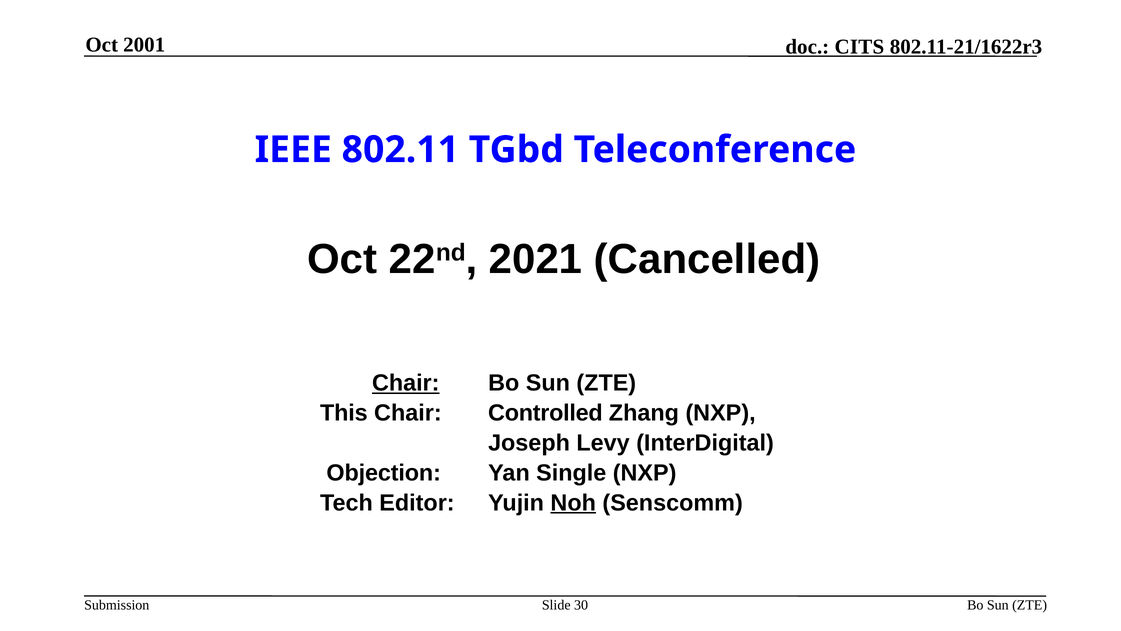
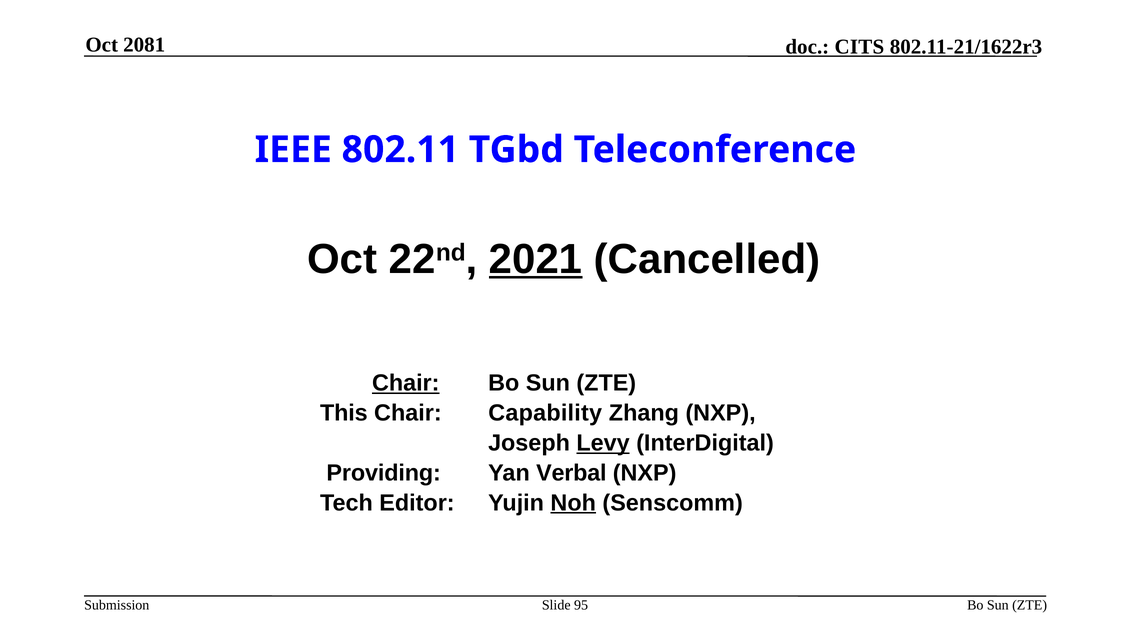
2001: 2001 -> 2081 (144, 45)
2021 underline: none -> present (536, 259)
Controlled: Controlled -> Capability (545, 413)
Levy underline: none -> present (603, 443)
Objection: Objection -> Providing (384, 473)
Single: Single -> Verbal (571, 473)
30: 30 -> 95 (581, 605)
